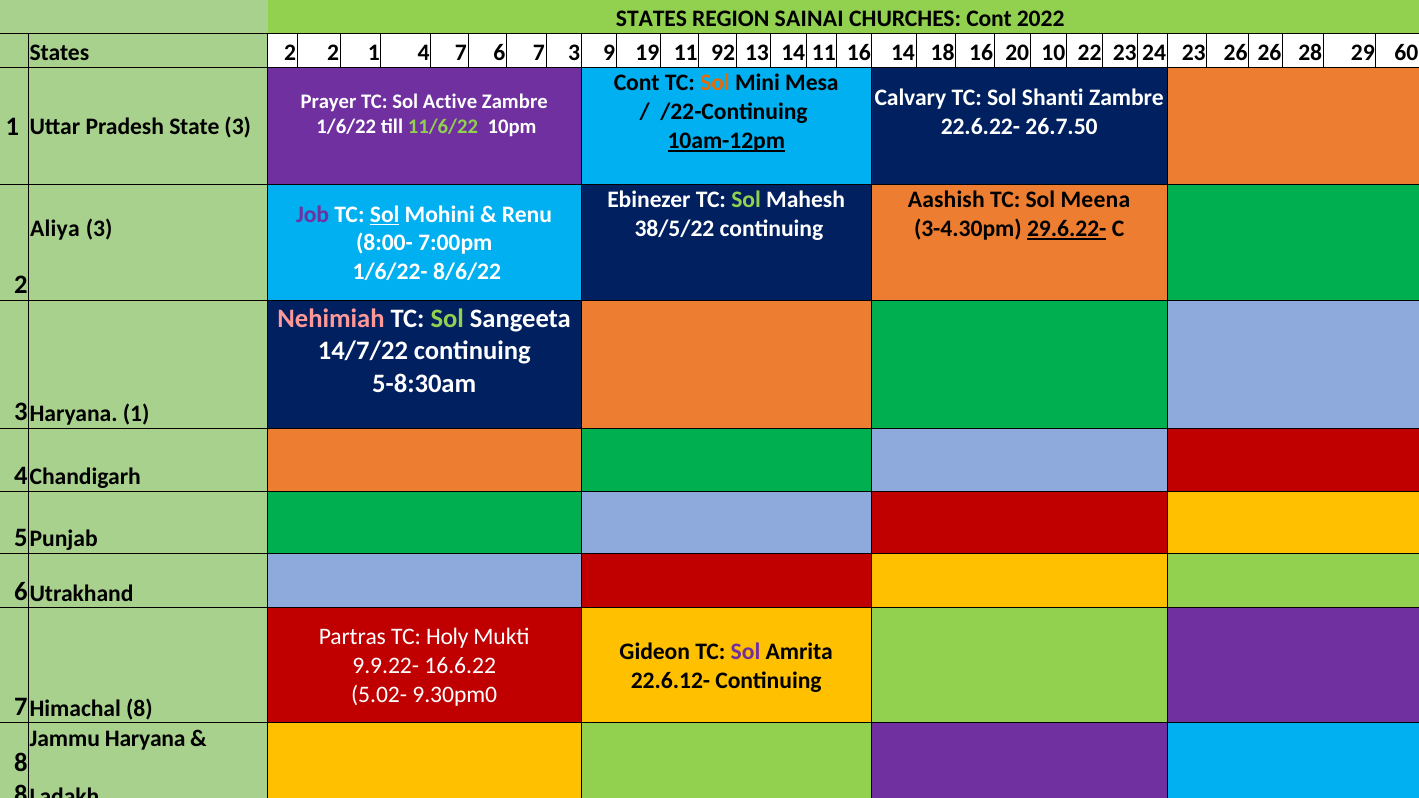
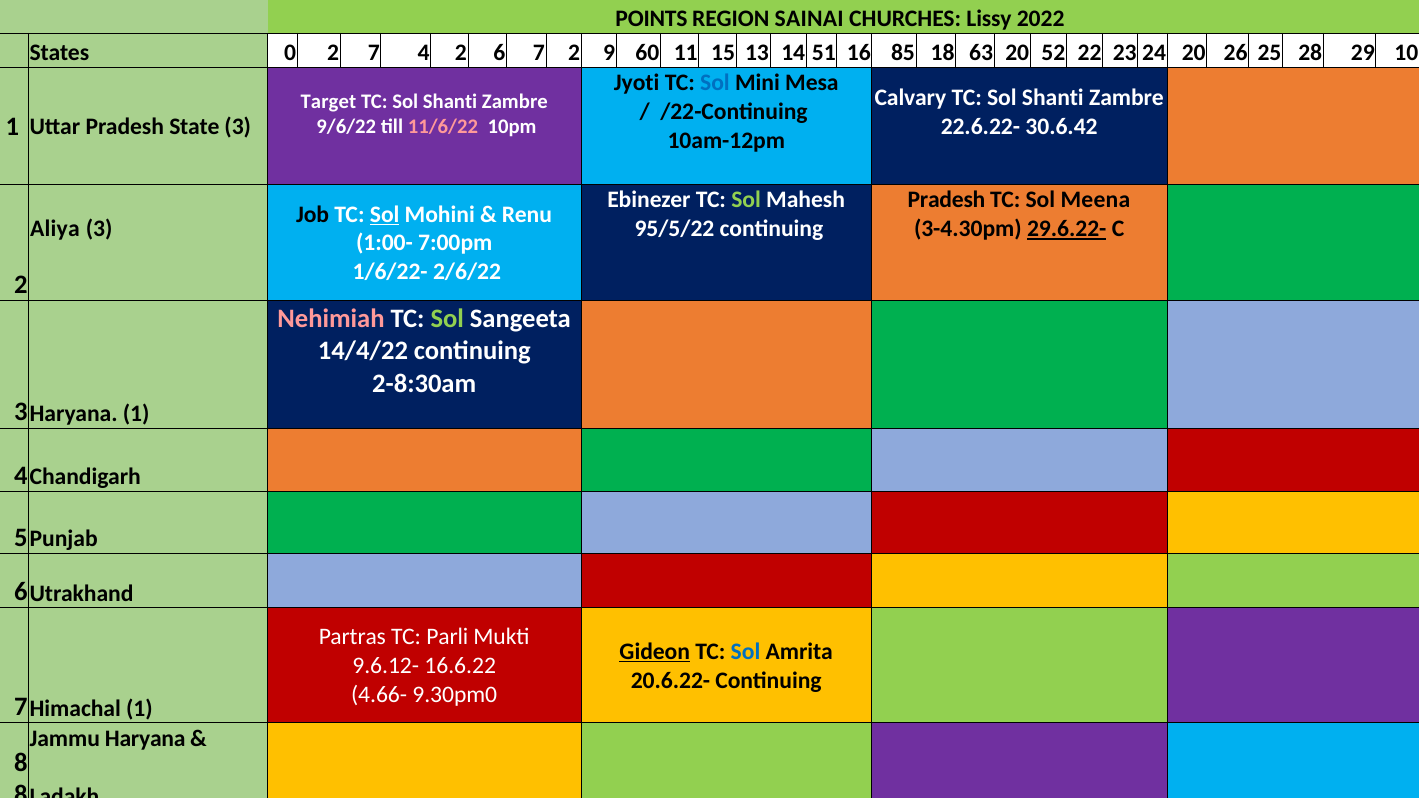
STATES: STATES -> POINTS (652, 19)
CHURCHES Cont: Cont -> Lissy (989, 19)
States 2: 2 -> 0 (290, 53)
2 1: 1 -> 7 (374, 53)
4 7: 7 -> 2 (461, 53)
7 3: 3 -> 2 (574, 53)
19: 19 -> 60 (647, 53)
92: 92 -> 15 (723, 53)
14 11: 11 -> 51 (824, 53)
16 14: 14 -> 85 (903, 53)
18 16: 16 -> 63 (981, 53)
10: 10 -> 52 (1053, 53)
23: 23 -> 20 (1194, 53)
26 26: 26 -> 25 (1270, 53)
60: 60 -> 10 (1406, 53)
Cont: Cont -> Jyoti (637, 83)
Sol colour: orange -> blue (715, 83)
Prayer: Prayer -> Target (328, 101)
Active: Active -> Shanti (450, 101)
26.7.50: 26.7.50 -> 30.6.42 (1062, 126)
1/6/22: 1/6/22 -> 9/6/22 (346, 126)
11/6/22 colour: light green -> pink (443, 126)
10am-12pm underline: present -> none (726, 141)
Aashish: Aashish -> Pradesh (946, 200)
Job colour: purple -> black (313, 214)
38/5/22: 38/5/22 -> 95/5/22 (674, 229)
8:00-: 8:00- -> 1:00- (384, 243)
8/6/22: 8/6/22 -> 2/6/22 (467, 272)
14/7/22: 14/7/22 -> 14/4/22 (363, 351)
5-8:30am: 5-8:30am -> 2-8:30am (424, 383)
Holy: Holy -> Parli (447, 637)
Gideon underline: none -> present (655, 652)
Sol colour: purple -> blue (746, 652)
9.9.22-: 9.9.22- -> 9.6.12- (386, 666)
22.6.12-: 22.6.12- -> 20.6.22- (670, 681)
5.02-: 5.02- -> 4.66- (379, 695)
8: 8 -> 1 (139, 709)
